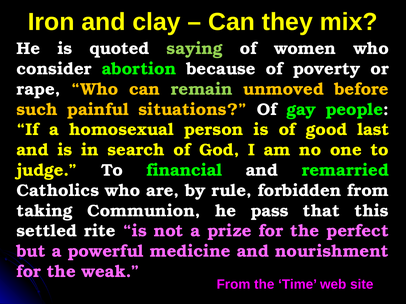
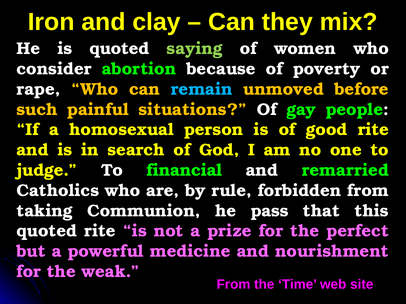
remain colour: light green -> light blue (202, 89)
good last: last -> rite (373, 130)
settled: settled -> quoted (47, 231)
